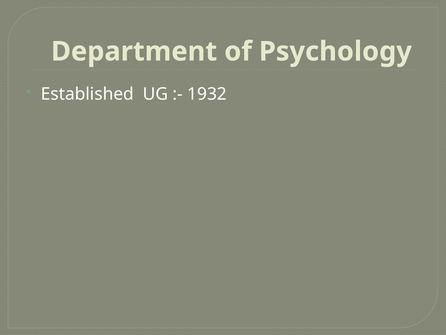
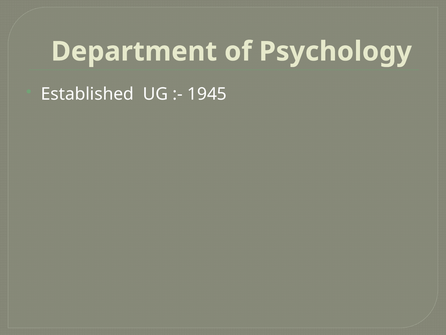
1932: 1932 -> 1945 (207, 94)
